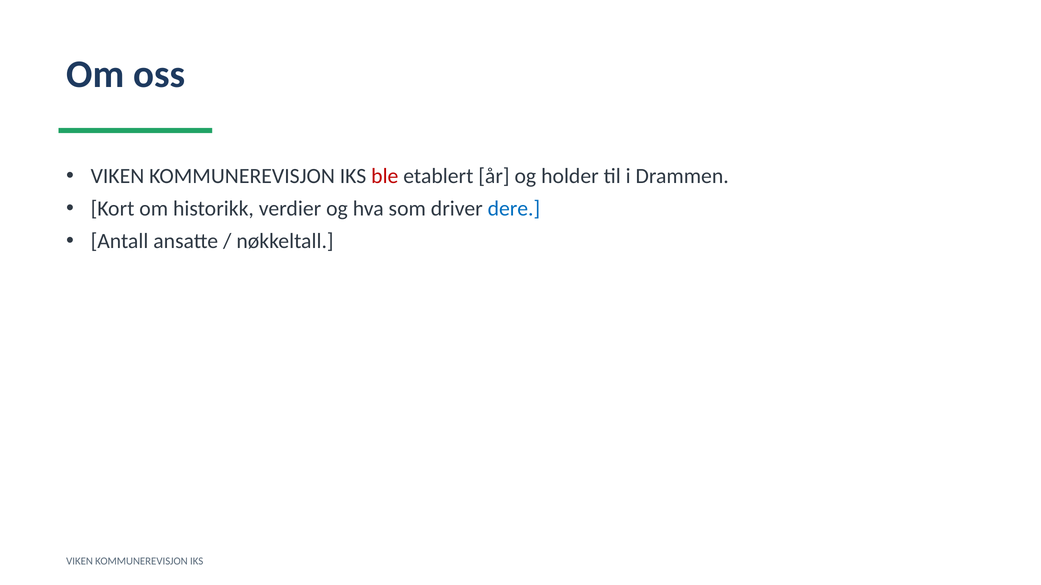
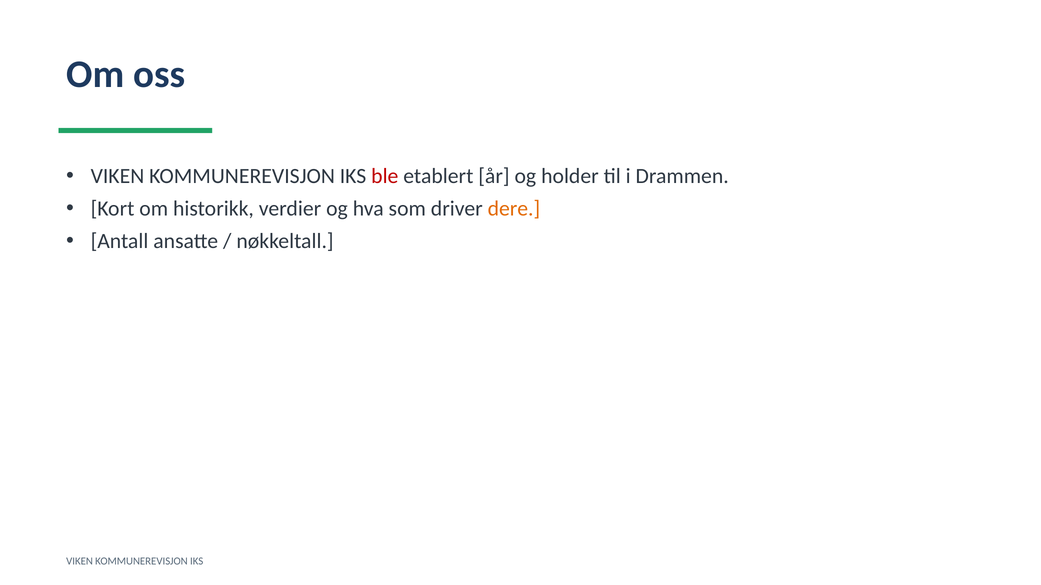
dere colour: blue -> orange (514, 209)
